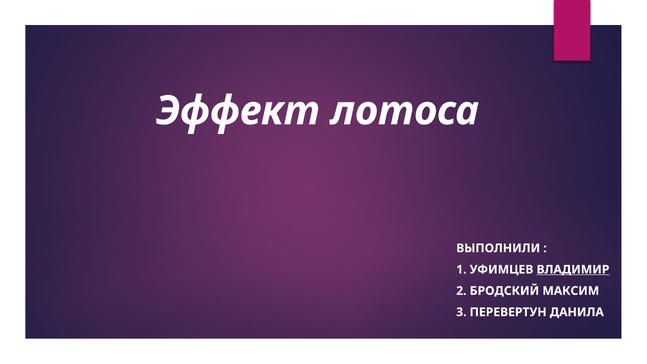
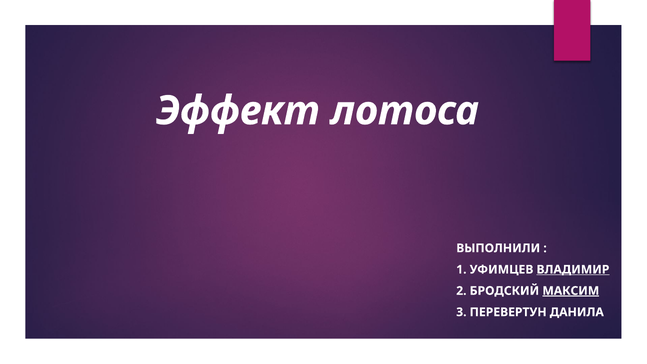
МАКСИМ underline: none -> present (571, 291)
